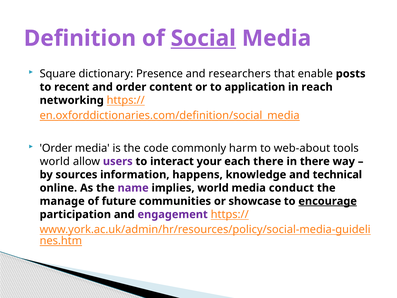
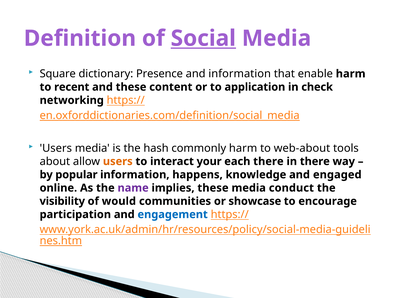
and researchers: researchers -> information (240, 74)
enable posts: posts -> harm (351, 74)
and order: order -> these (131, 87)
reach: reach -> check (317, 87)
Order: Order -> Users (56, 148)
code: code -> hash (156, 148)
world: world -> about (55, 161)
users colour: purple -> orange (118, 161)
sources: sources -> popular (76, 175)
technical: technical -> engaged (337, 175)
implies world: world -> these (213, 188)
manage: manage -> visibility (62, 201)
future: future -> would (119, 201)
encourage underline: present -> none (328, 201)
engagement colour: purple -> blue (173, 214)
